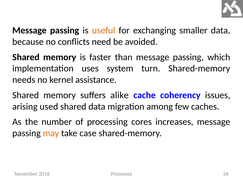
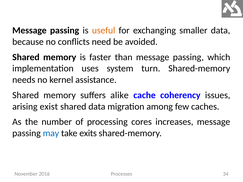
used: used -> exist (49, 107)
may colour: orange -> blue (51, 133)
case: case -> exits (88, 133)
